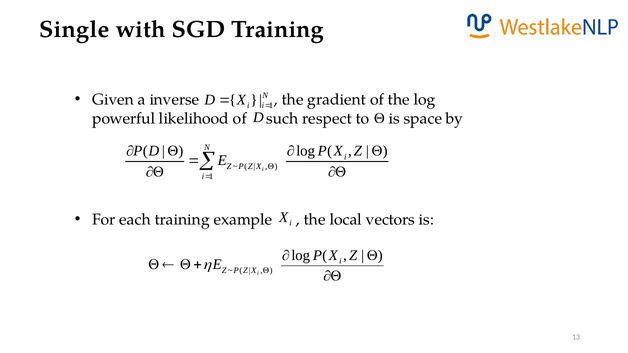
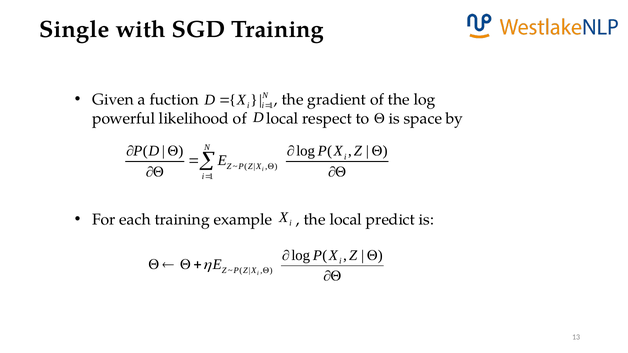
inverse: inverse -> fuction (174, 100)
of such: such -> local (282, 118)
vectors: vectors -> predict (390, 220)
